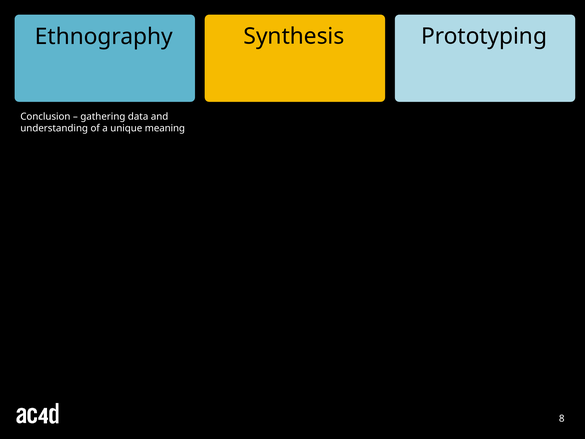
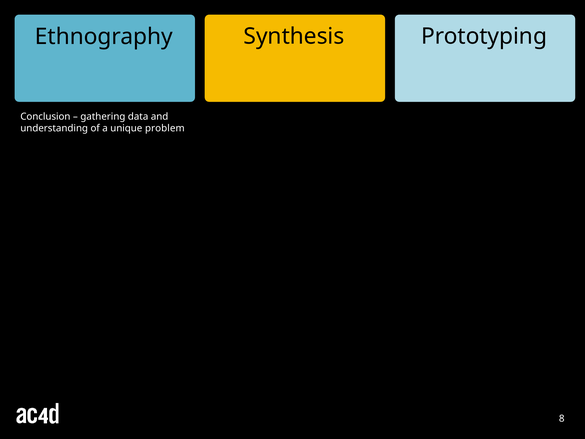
meaning: meaning -> problem (165, 128)
